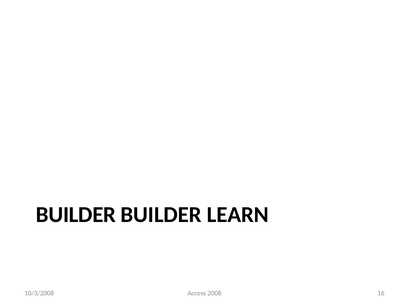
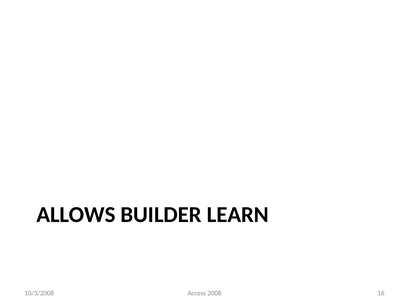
BUILDER: BUILDER -> ALLOWS (76, 214)
